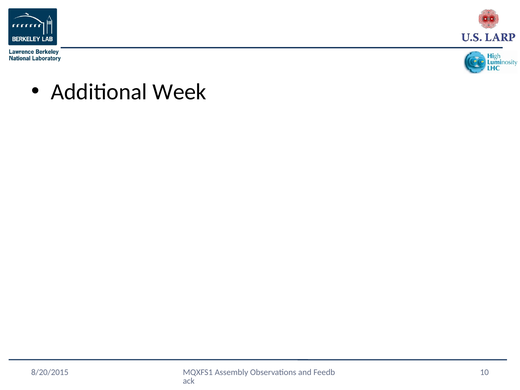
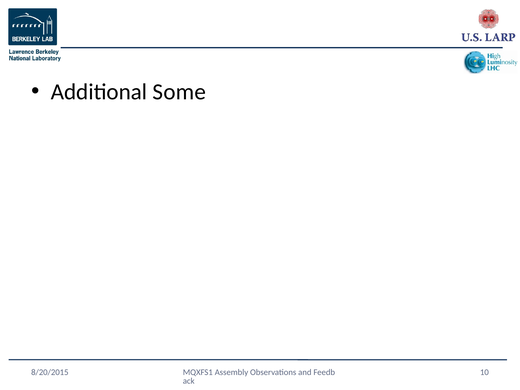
Week: Week -> Some (179, 92)
